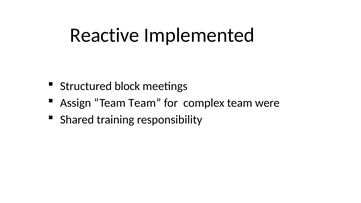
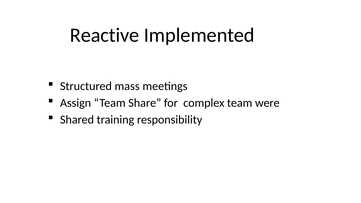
block: block -> mass (127, 86)
Team Team: Team -> Share (145, 103)
